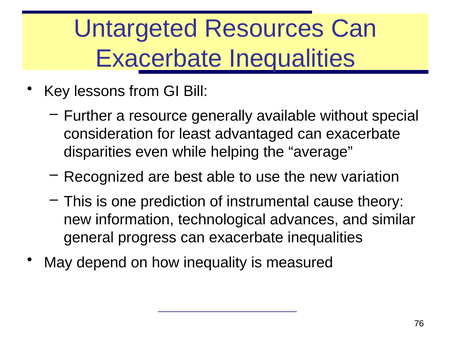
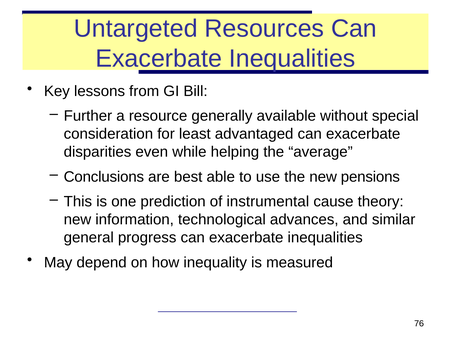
Recognized: Recognized -> Conclusions (104, 177)
variation: variation -> pensions (370, 177)
